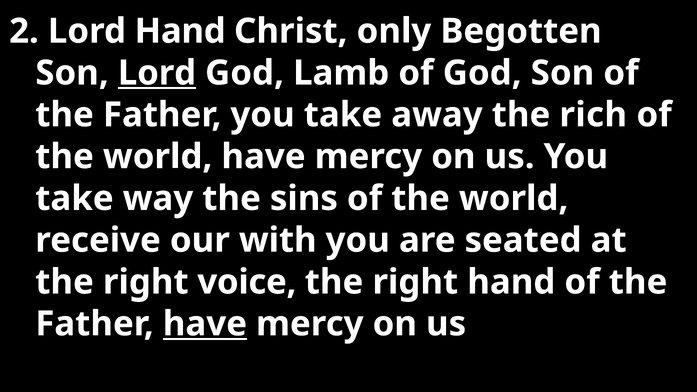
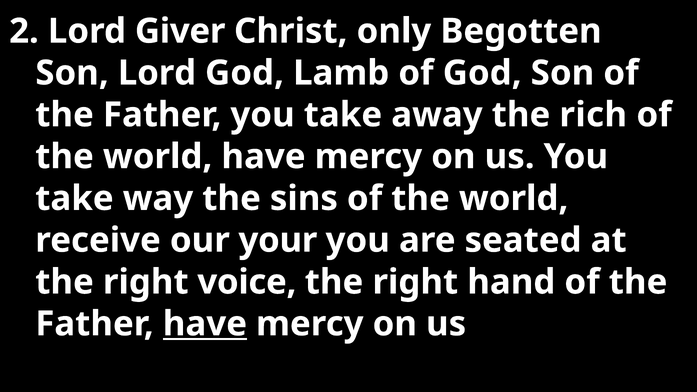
Lord Hand: Hand -> Giver (180, 31)
Lord underline: present -> none (157, 73)
with: with -> your (278, 240)
